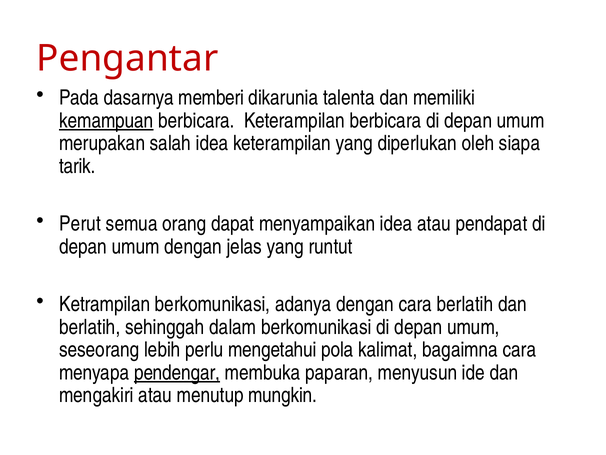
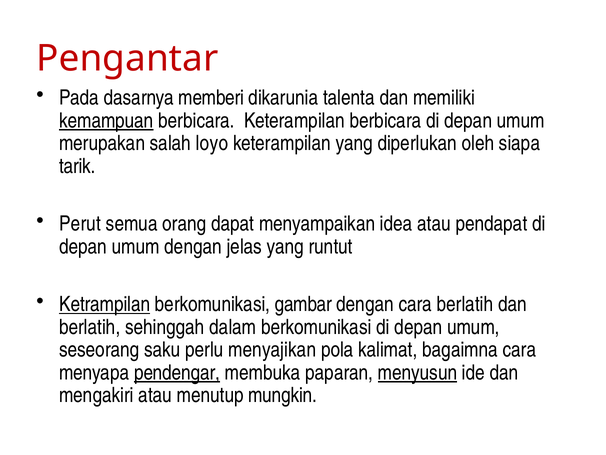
salah idea: idea -> loyo (212, 143)
Ketrampilan underline: none -> present (105, 304)
adanya: adanya -> gambar (303, 304)
lebih: lebih -> saku (162, 349)
mengetahui: mengetahui -> menyajikan (272, 349)
menyusun underline: none -> present (418, 372)
